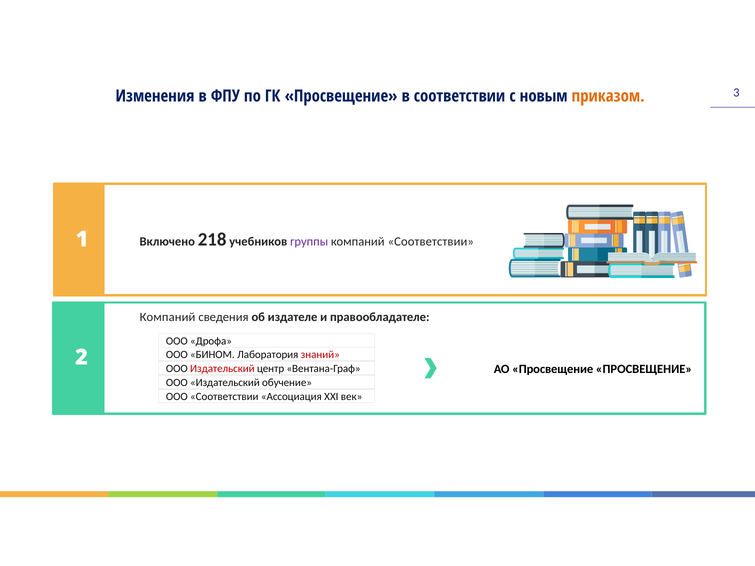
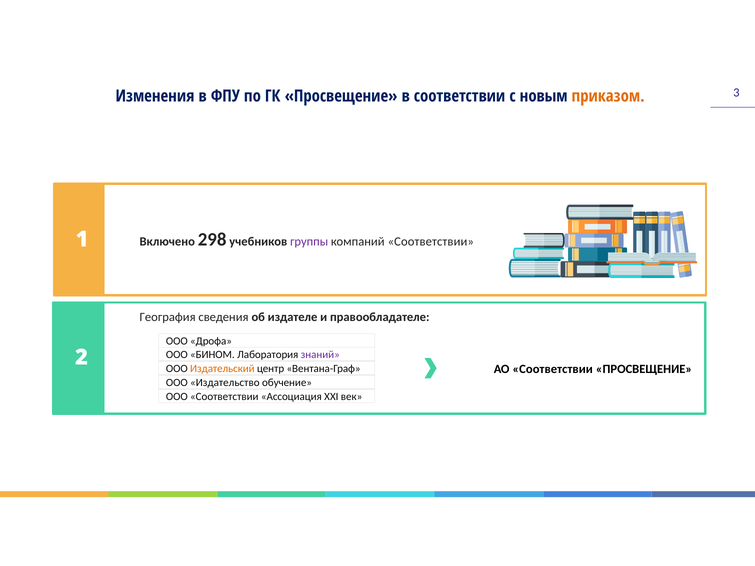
218: 218 -> 298 (212, 240)
Компаний: Компаний -> География (168, 317)
знаний colour: red -> purple (320, 355)
АО Просвещение: Просвещение -> Соответствии (553, 369)
Издательский colour: red -> orange (222, 369)
Издательский: Издательский -> Издательство (225, 383)
